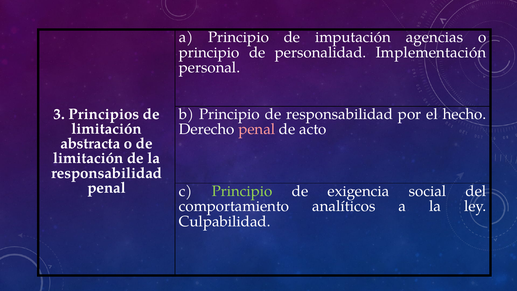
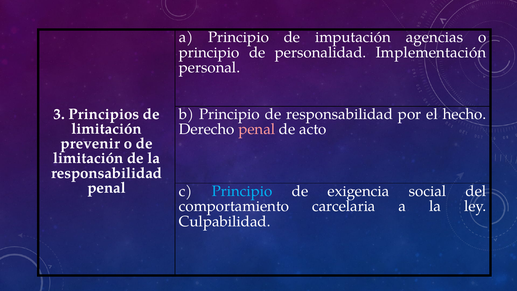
abstracta: abstracta -> prevenir (90, 143)
Principio colour: light green -> light blue (242, 191)
analíticos: analíticos -> carcelaria (344, 206)
